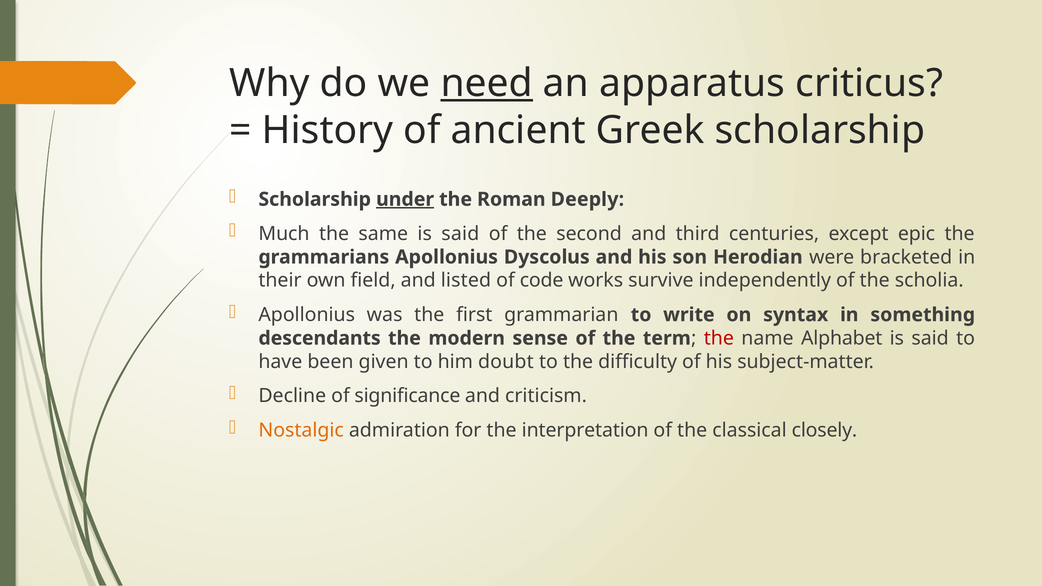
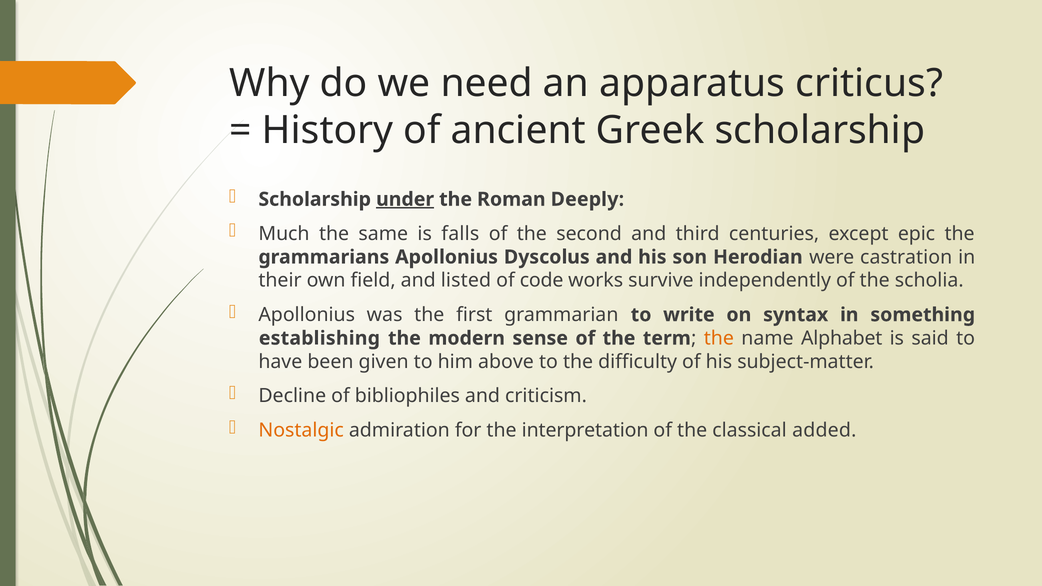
need underline: present -> none (487, 83)
same is said: said -> falls (460, 234)
bracketed: bracketed -> castration (906, 257)
descendants: descendants -> establishing (319, 338)
the colour: red -> orange (719, 338)
doubt: doubt -> above (506, 362)
significance: significance -> bibliophiles (407, 396)
closely: closely -> added (824, 430)
